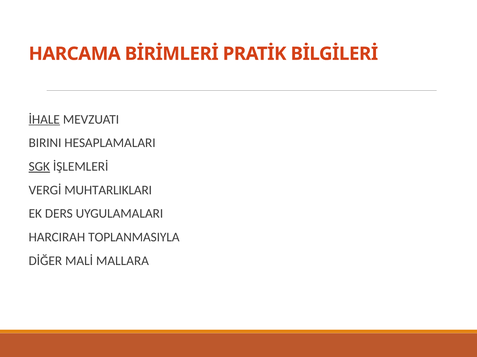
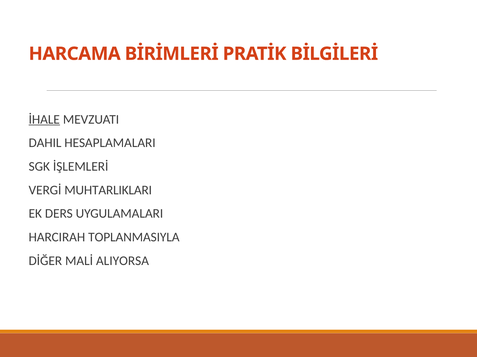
BIRINI: BIRINI -> DAHIL (45, 143)
SGK underline: present -> none (39, 167)
MALLARA: MALLARA -> ALIYORSA (122, 261)
